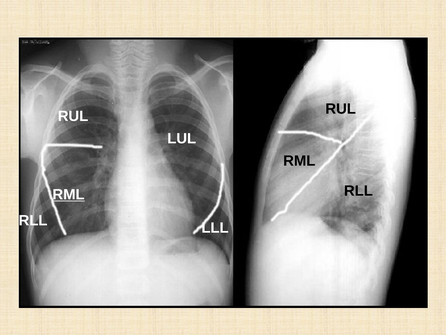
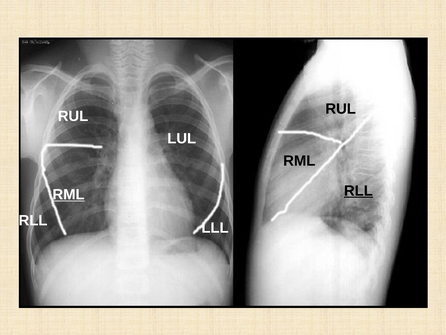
RLL underline: none -> present (358, 191)
